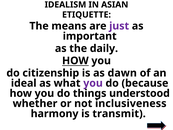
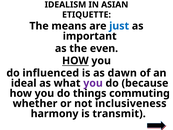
just colour: purple -> blue (119, 26)
daily: daily -> even (104, 48)
citizenship: citizenship -> influenced (51, 73)
understood: understood -> commuting (139, 93)
